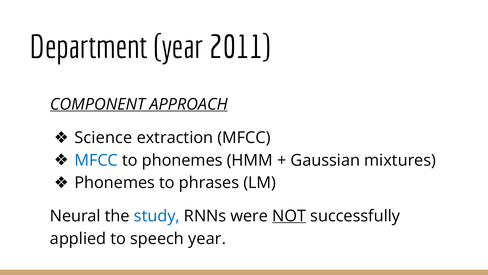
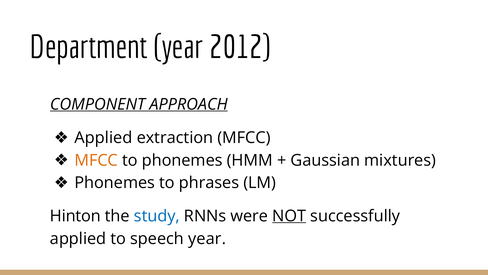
2011: 2011 -> 2012 (240, 47)
Science: Science -> Applied (103, 138)
MFCC colour: blue -> orange (96, 160)
Neural: Neural -> Hinton (75, 216)
